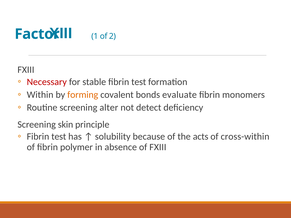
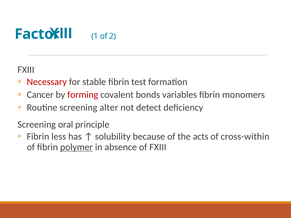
Within: Within -> Cancer (40, 95)
forming colour: orange -> red (83, 95)
evaluate: evaluate -> variables (180, 95)
skin: skin -> oral (66, 125)
test: test -> less (59, 137)
polymer underline: none -> present (76, 147)
